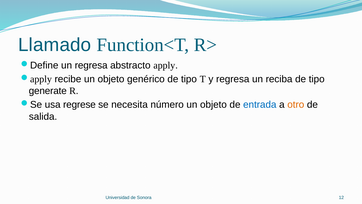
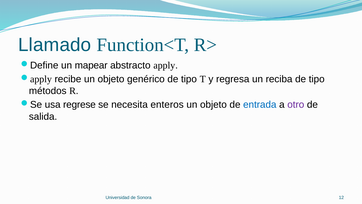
un regresa: regresa -> mapear (91, 65)
generate: generate -> métodos (48, 91)
número: número -> enteros (167, 105)
otro colour: orange -> purple (296, 105)
